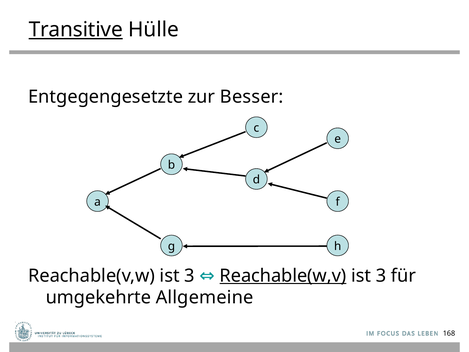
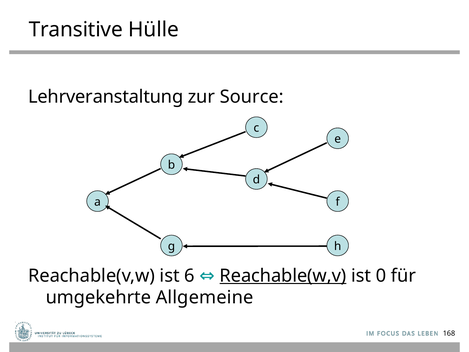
Transitive underline: present -> none (76, 30)
Entgegengesetzte: Entgegengesetzte -> Lehrveranstaltung (106, 97)
Besser: Besser -> Source (252, 97)
Reachable(v,w ist 3: 3 -> 6 (190, 276)
3: 3 -> 0 (381, 276)
